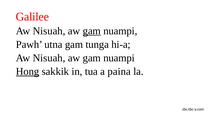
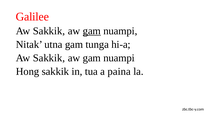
Nisuah: Nisuah -> Sakkik (49, 31)
Pawh: Pawh -> Nitak (29, 44)
Nisuah: Nisuah -> Sakkik (49, 58)
Hong underline: present -> none (28, 71)
